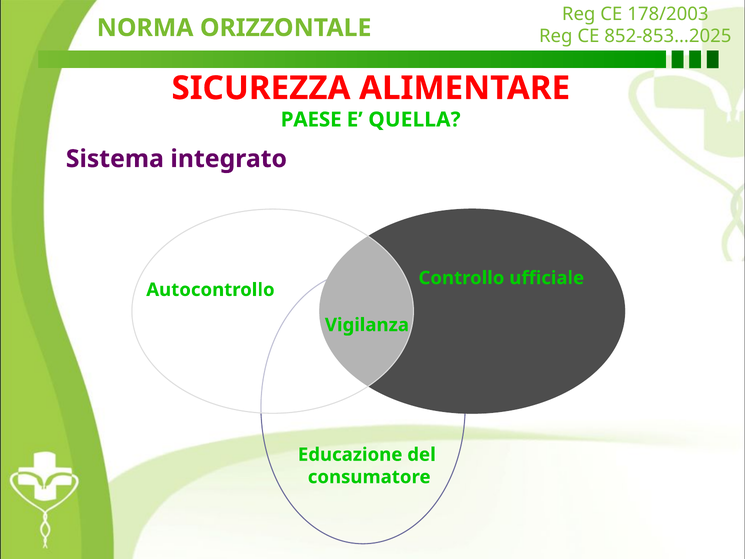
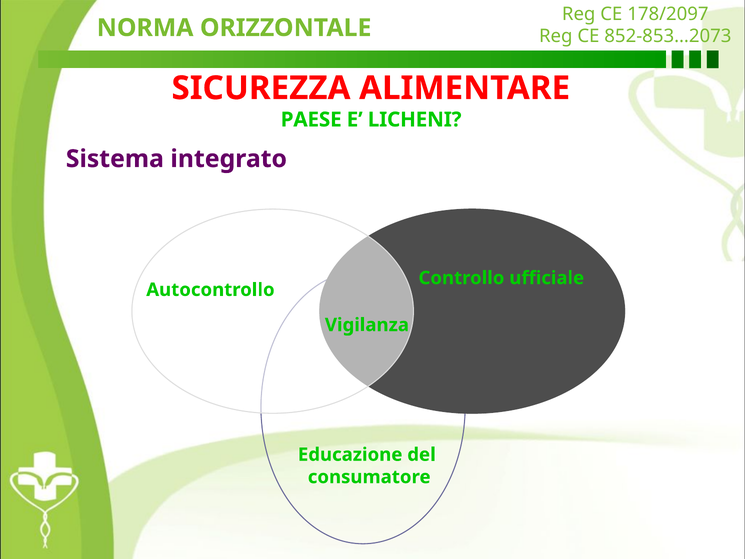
178/2003: 178/2003 -> 178/2097 (668, 14)
852-853…2025: 852-853…2025 -> 852-853…2073 (668, 36)
QUELLA: QUELLA -> LICHENI (415, 120)
